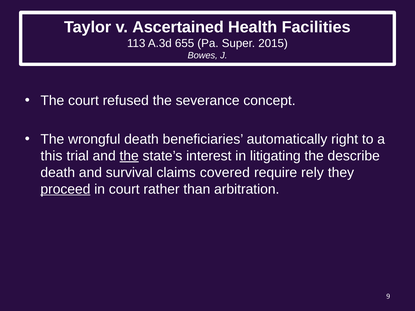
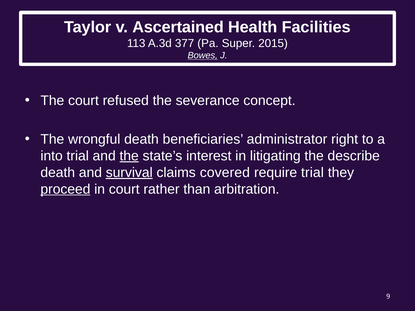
655: 655 -> 377 (185, 43)
Bowes underline: none -> present (203, 56)
automatically: automatically -> administrator (287, 139)
this: this -> into (52, 156)
survival underline: none -> present (129, 173)
require rely: rely -> trial (312, 173)
